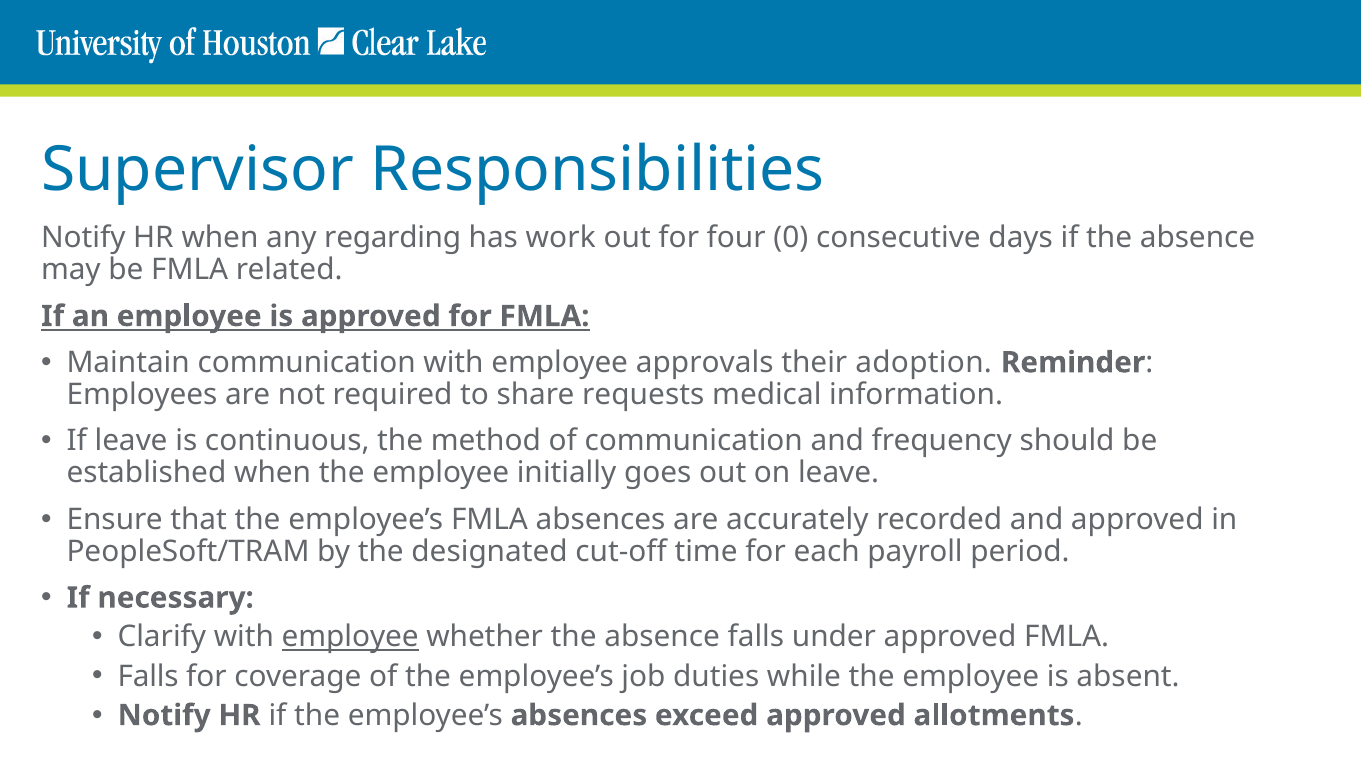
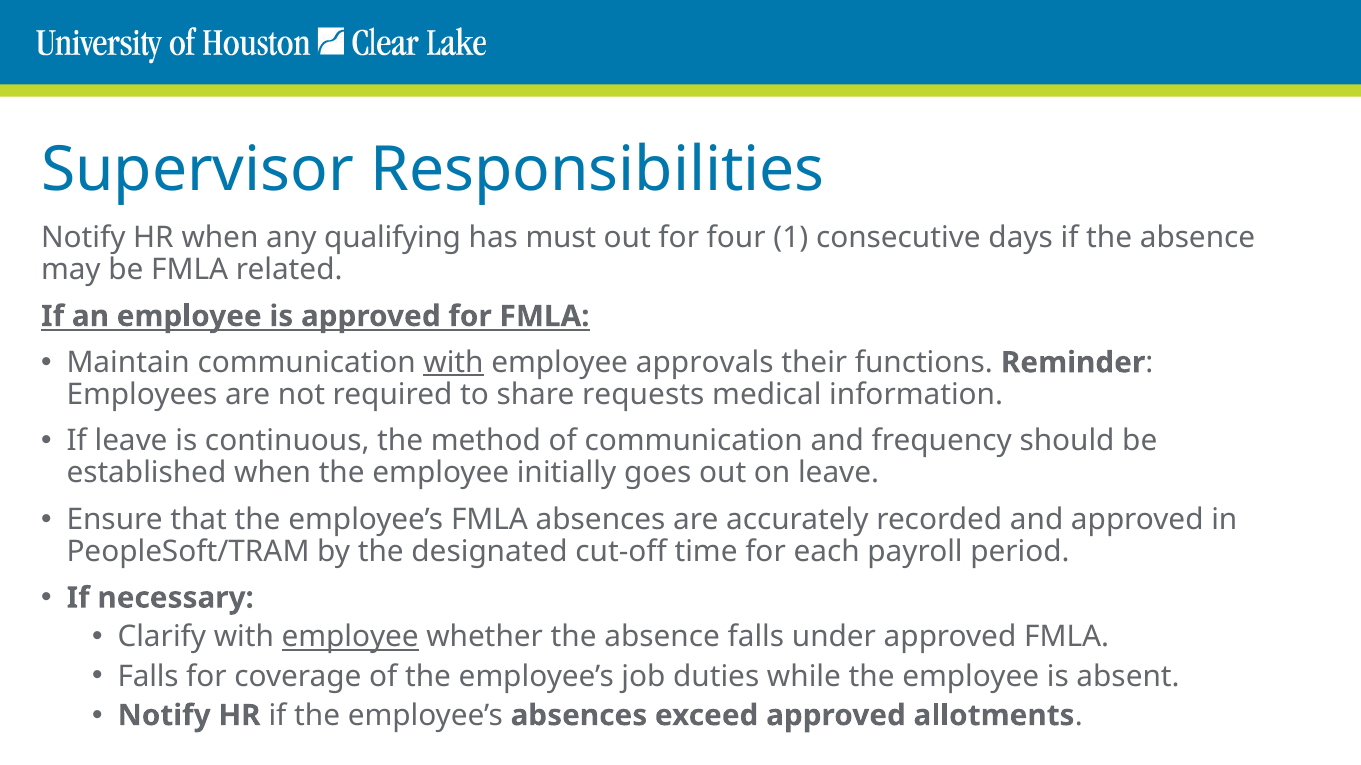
regarding: regarding -> qualifying (393, 238)
work: work -> must (561, 238)
0: 0 -> 1 (791, 238)
with underline: none -> present (453, 363)
adoption: adoption -> functions (924, 363)
